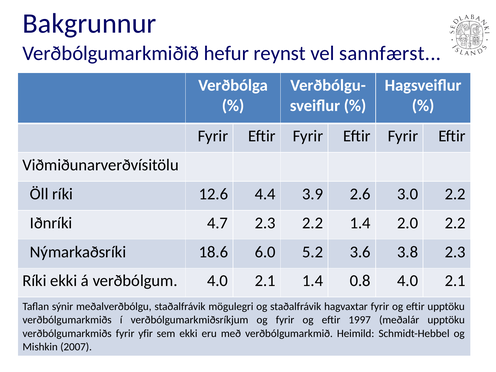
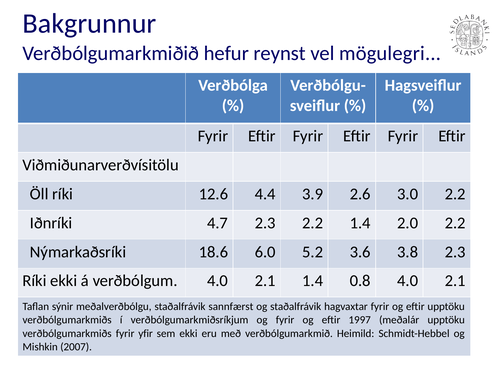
sannfærst: sannfærst -> mögulegri (390, 53)
mögulegri: mögulegri -> sannfærst (231, 306)
